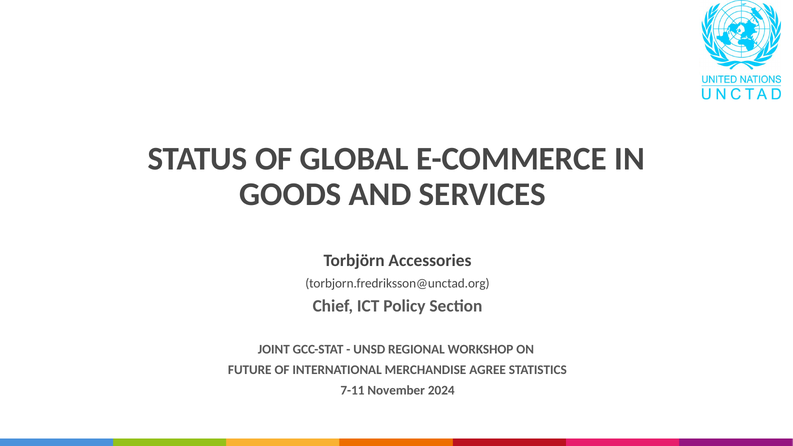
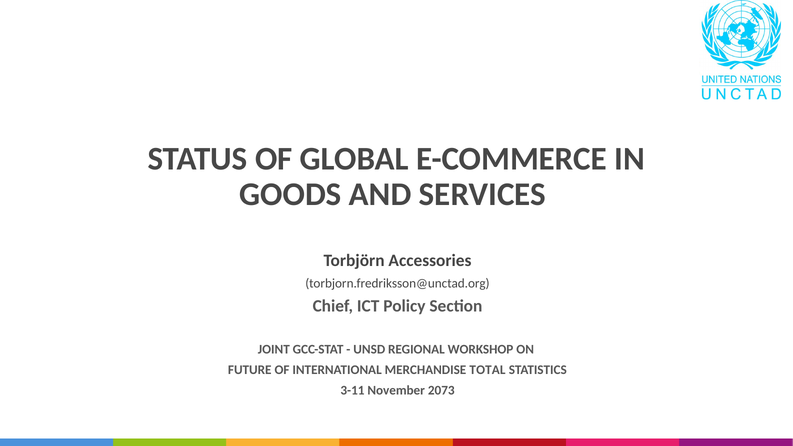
AGREE: AGREE -> TOTAL (488, 370)
7-11: 7-11 -> 3-11 (352, 390)
2024: 2024 -> 2073 (441, 390)
